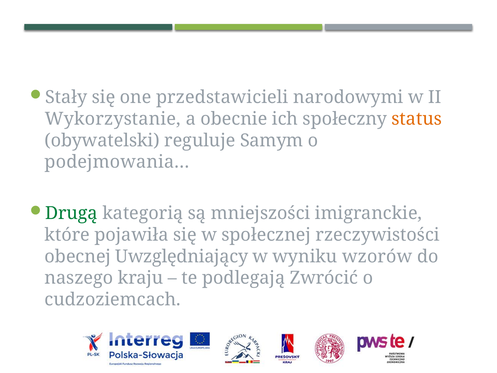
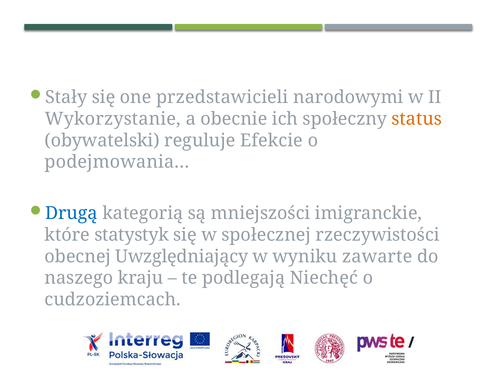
Samym: Samym -> Efekcie (272, 140)
Drugą colour: green -> blue (71, 213)
pojawiła: pojawiła -> statystyk (132, 235)
wzorów: wzorów -> zawarte (377, 256)
Zwrócić: Zwrócić -> Niechęć (324, 278)
